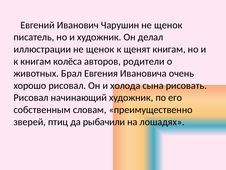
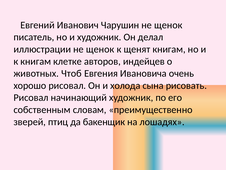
колёса: колёса -> клетке (68, 61)
родители: родители -> индейцев (144, 61)
Брал: Брал -> Чтоб (71, 73)
рыбачили: рыбачили -> бакенщик (104, 122)
